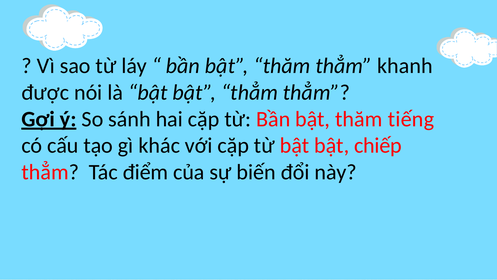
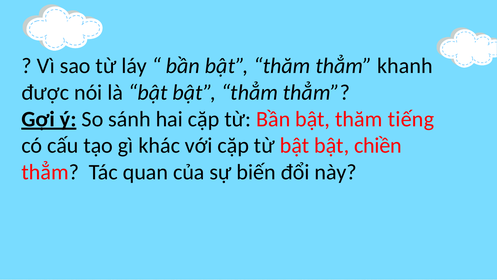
chiếp: chiếp -> chiền (378, 145)
điểm: điểm -> quan (145, 172)
